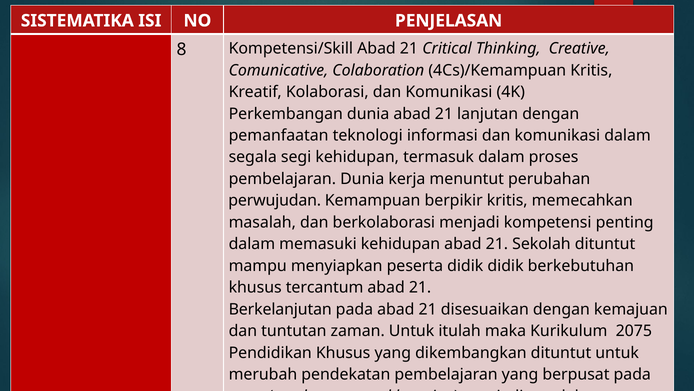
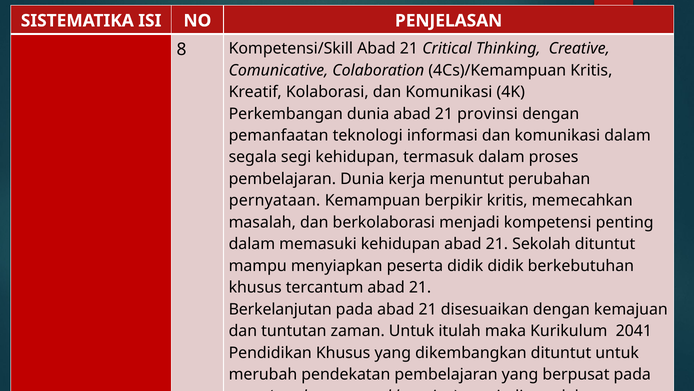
lanjutan: lanjutan -> provinsi (488, 114)
perwujudan: perwujudan -> pernyataan (275, 200)
2075: 2075 -> 2041 (634, 331)
